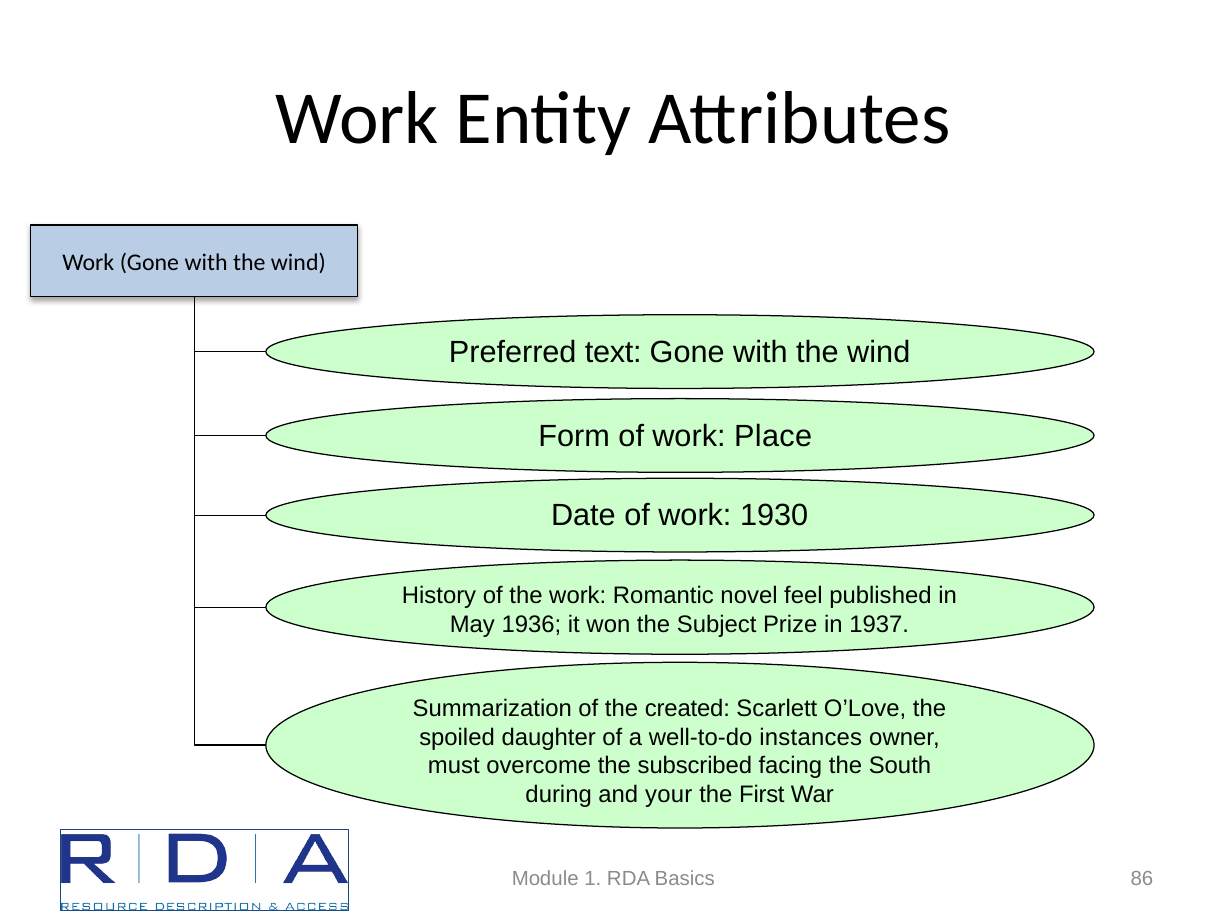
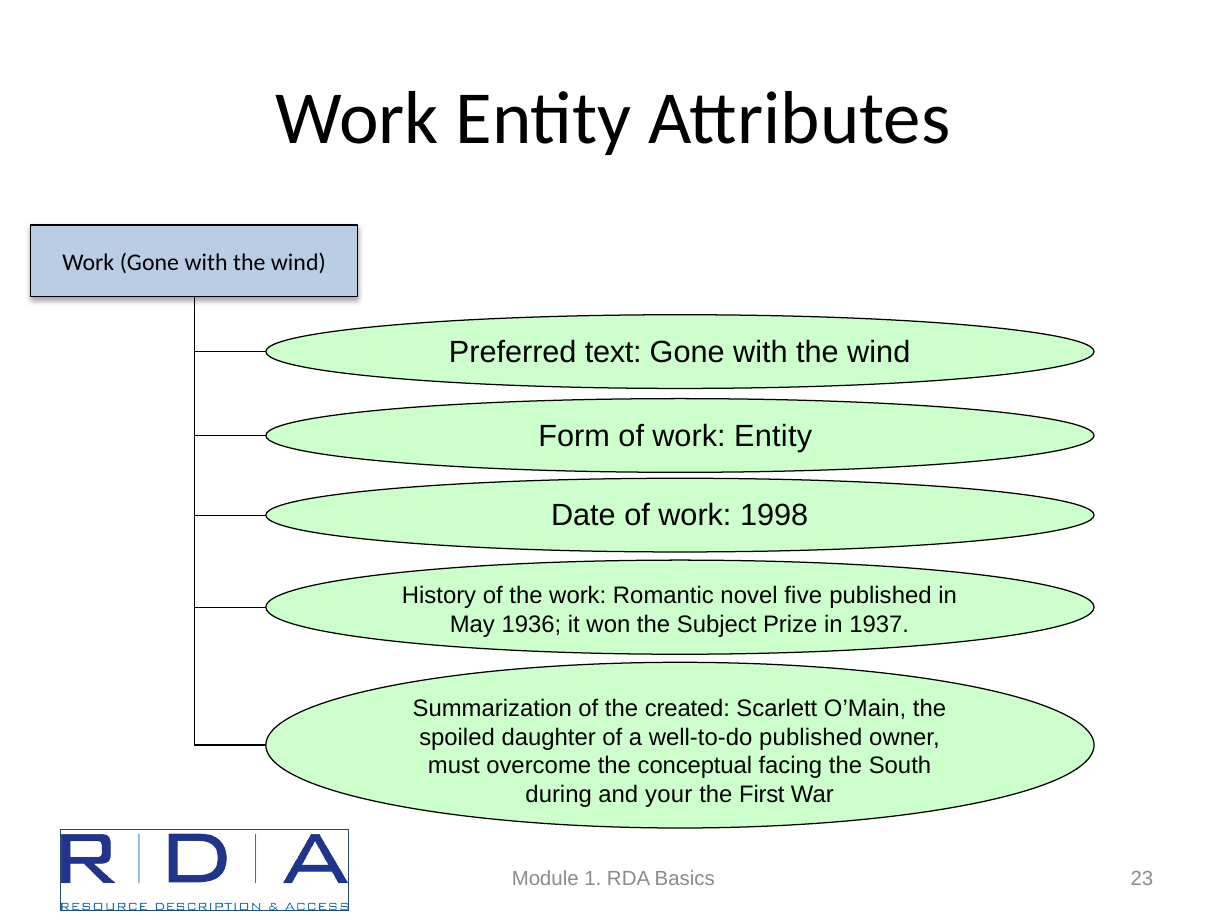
of work Place: Place -> Entity (773, 436)
1930: 1930 -> 1998 (774, 516)
feel: feel -> five (803, 596)
O’Love: O’Love -> O’Main (865, 709)
well-to-do instances: instances -> published (811, 737)
subscribed: subscribed -> conceptual (695, 766)
86: 86 -> 23 (1142, 879)
